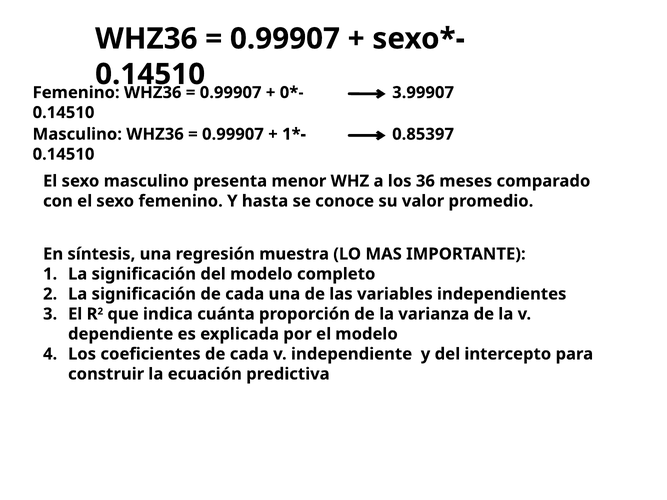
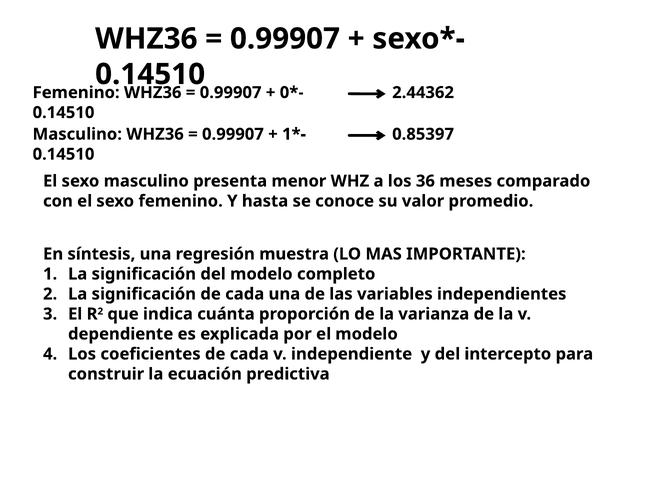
3.99907: 3.99907 -> 2.44362 (423, 93)
